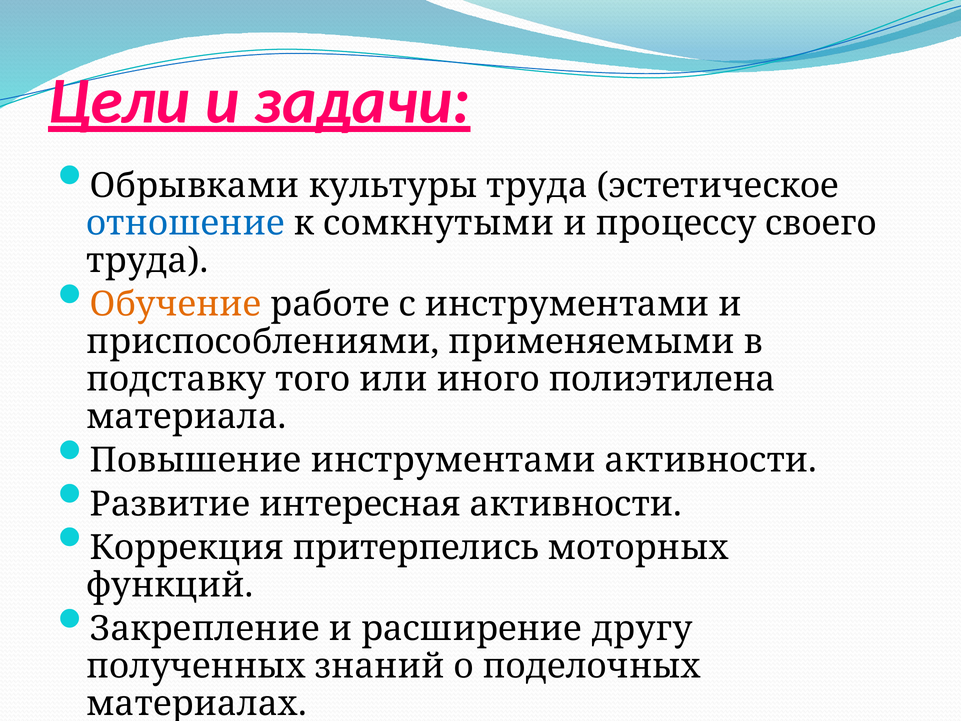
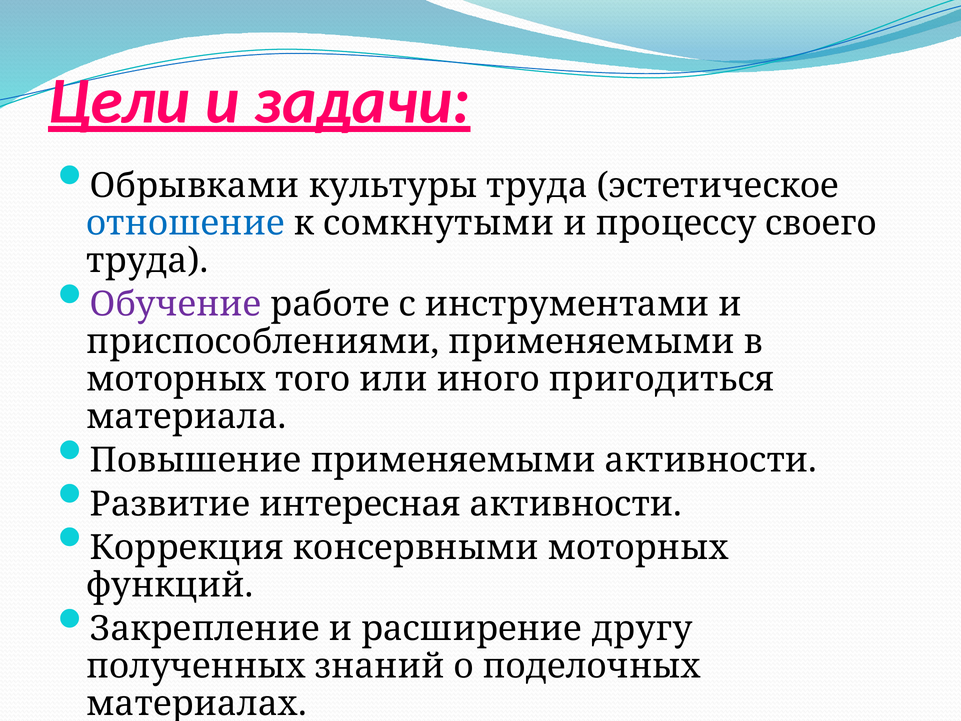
Обучение colour: orange -> purple (176, 304)
подставку: подставку -> моторных (176, 379)
полиэтилена: полиэтилена -> пригодиться (662, 379)
Повышение инструментами: инструментами -> применяемыми (453, 460)
притерпелись: притерпелись -> консервными (416, 548)
